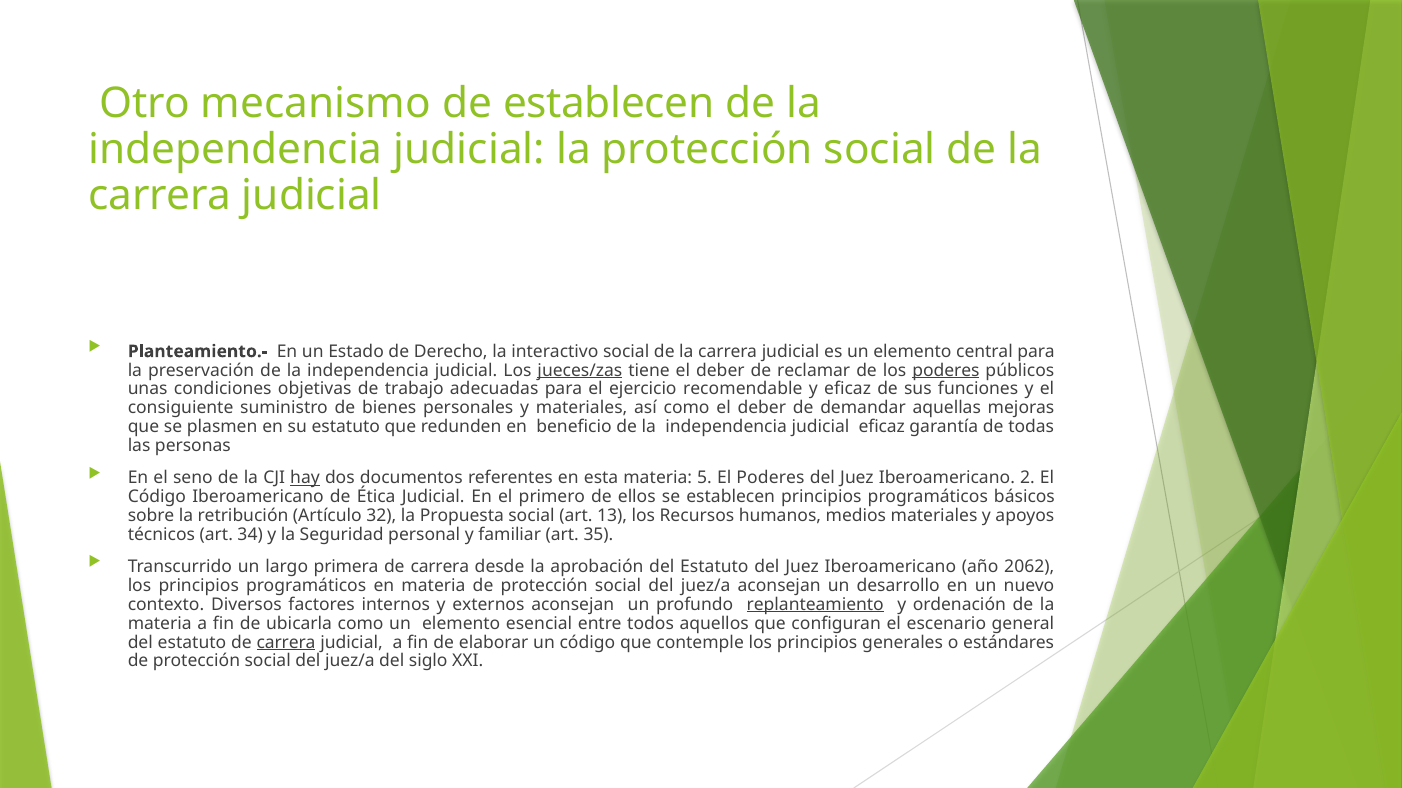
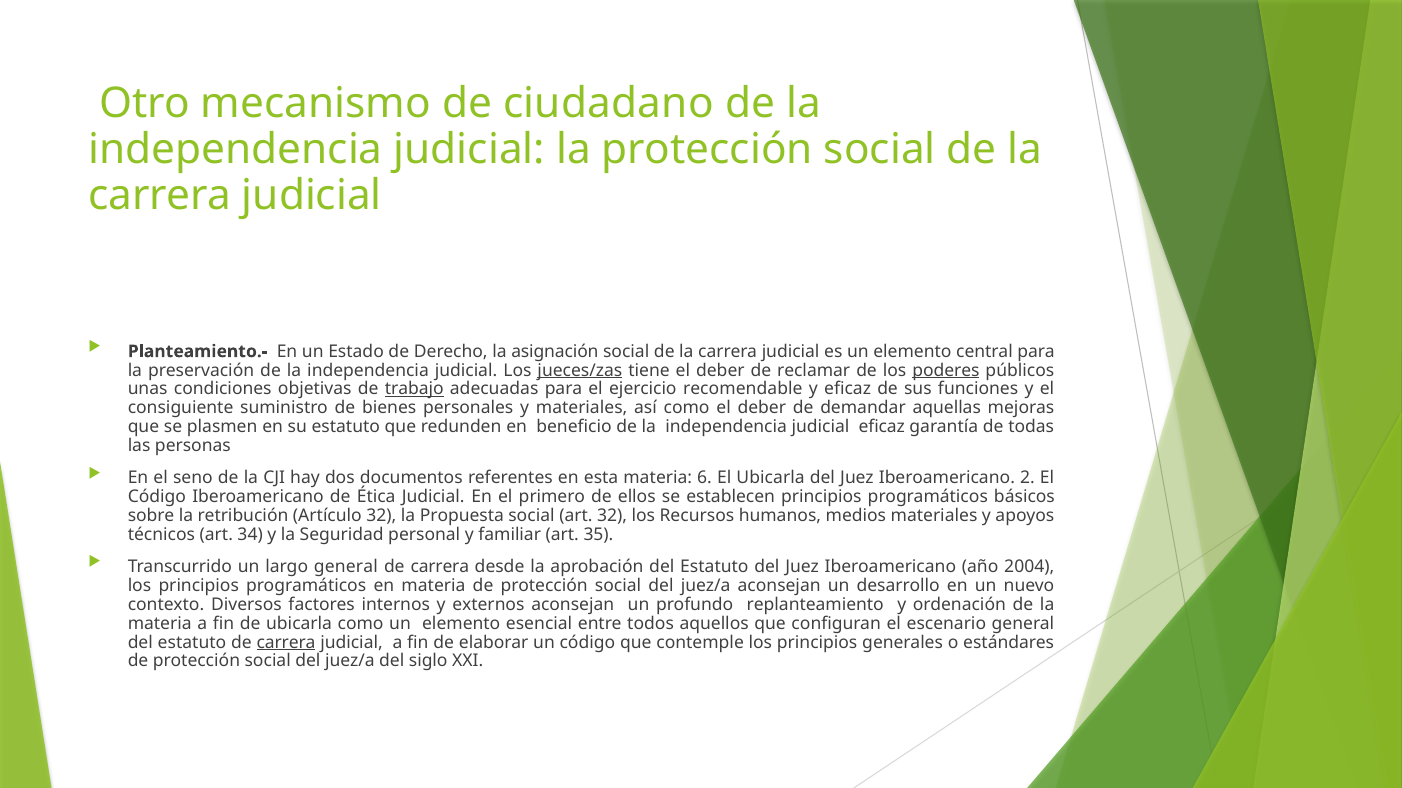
de establecen: establecen -> ciudadano (609, 104)
interactivo: interactivo -> asignación (555, 352)
trabajo underline: none -> present (414, 389)
hay underline: present -> none (305, 478)
5: 5 -> 6 (705, 478)
El Poderes: Poderes -> Ubicarla (771, 478)
art 13: 13 -> 32 (612, 516)
largo primera: primera -> general (346, 567)
2062: 2062 -> 2004 (1029, 567)
replanteamiento underline: present -> none (815, 605)
